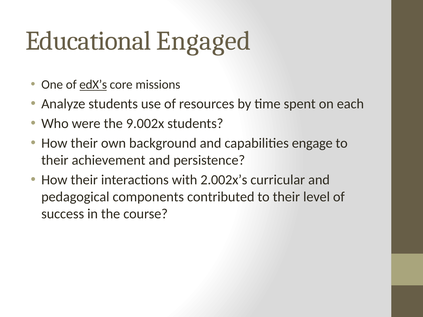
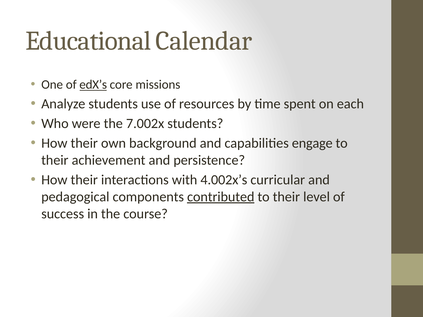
Engaged: Engaged -> Calendar (204, 41)
9.002x: 9.002x -> 7.002x (145, 124)
2.002x’s: 2.002x’s -> 4.002x’s (224, 180)
contributed underline: none -> present (221, 197)
